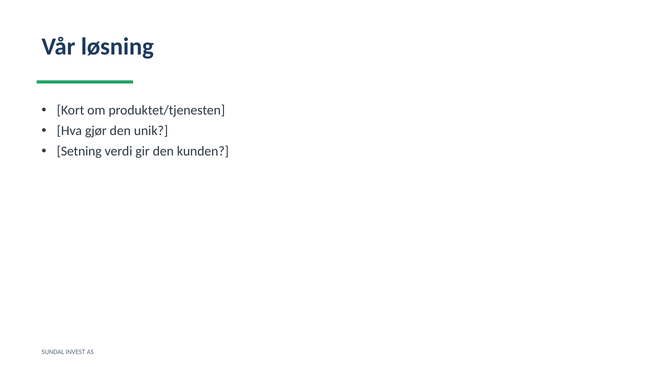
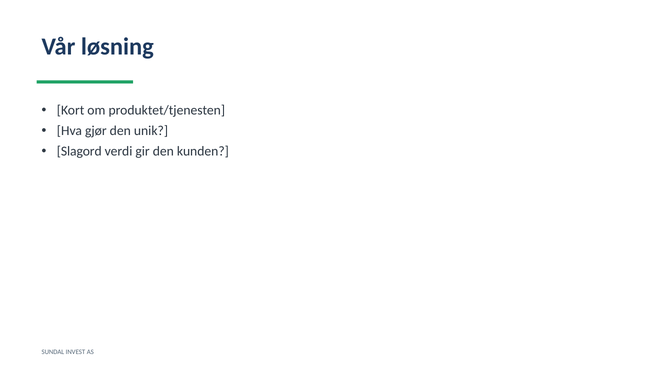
Setning: Setning -> Slagord (79, 151)
